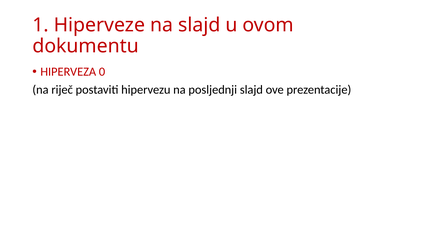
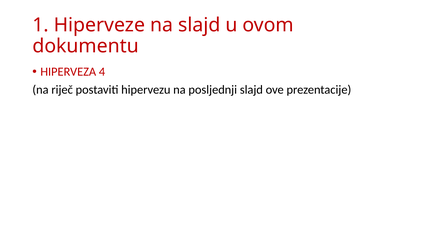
0: 0 -> 4 (102, 72)
